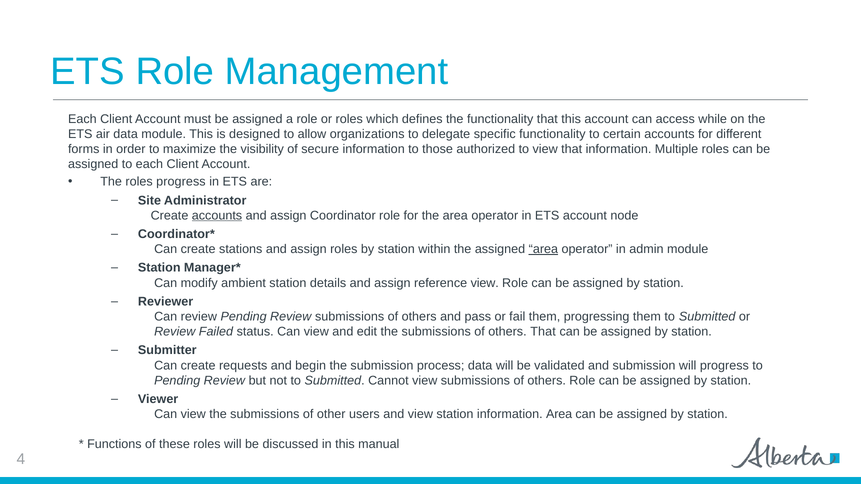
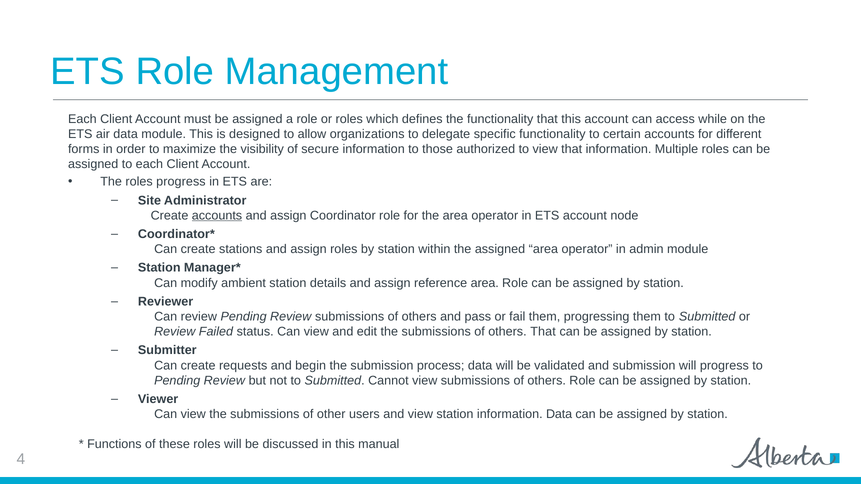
area underline: present -> none (543, 249)
reference view: view -> area (485, 283)
information Area: Area -> Data (559, 414)
